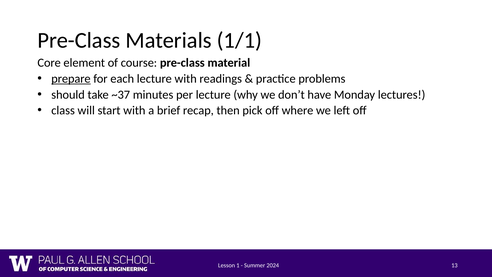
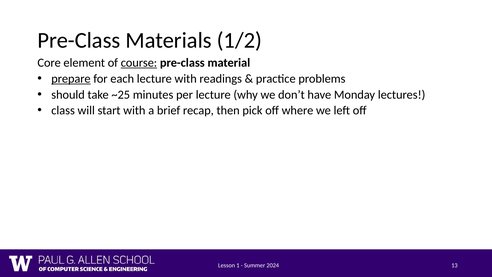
1/1: 1/1 -> 1/2 (239, 40)
course underline: none -> present (139, 63)
~37: ~37 -> ~25 (121, 95)
